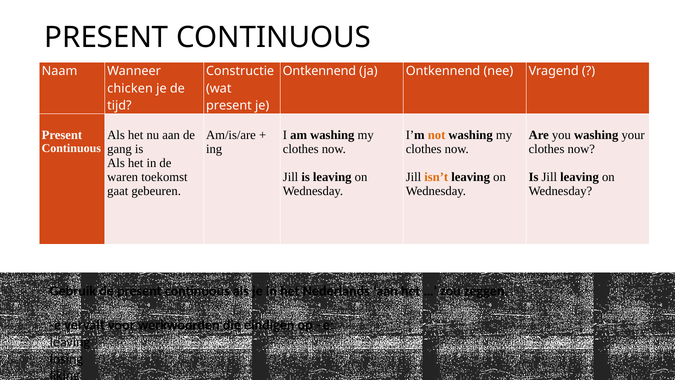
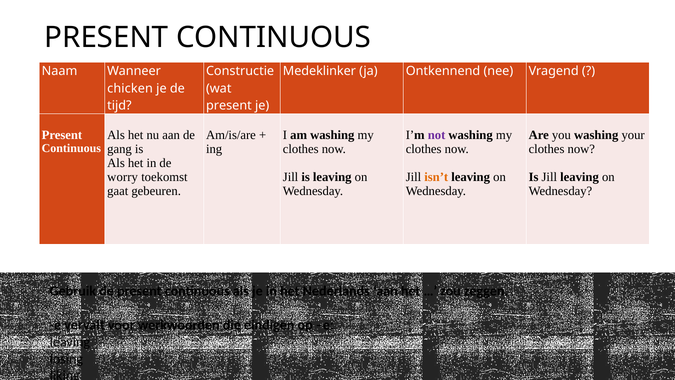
Ontkennend: Ontkennend -> Medeklinker (319, 71)
not colour: orange -> purple (437, 135)
waren: waren -> worry (123, 177)
